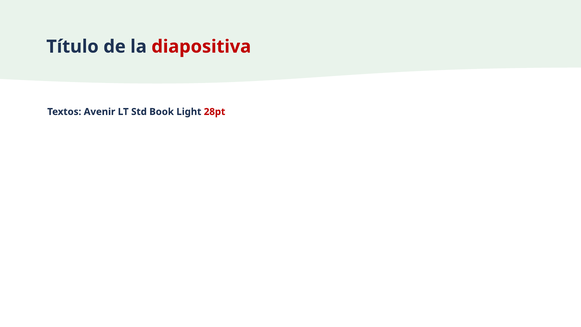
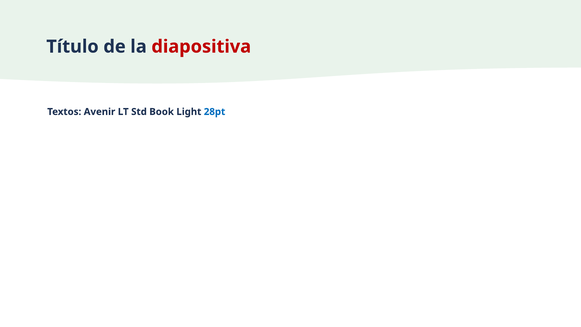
28pt colour: red -> blue (215, 112)
